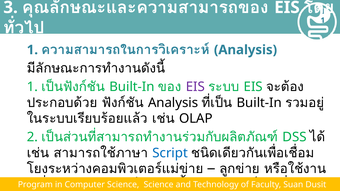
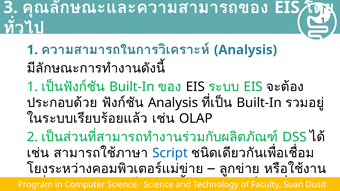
EIS colour: purple -> black (195, 87)
